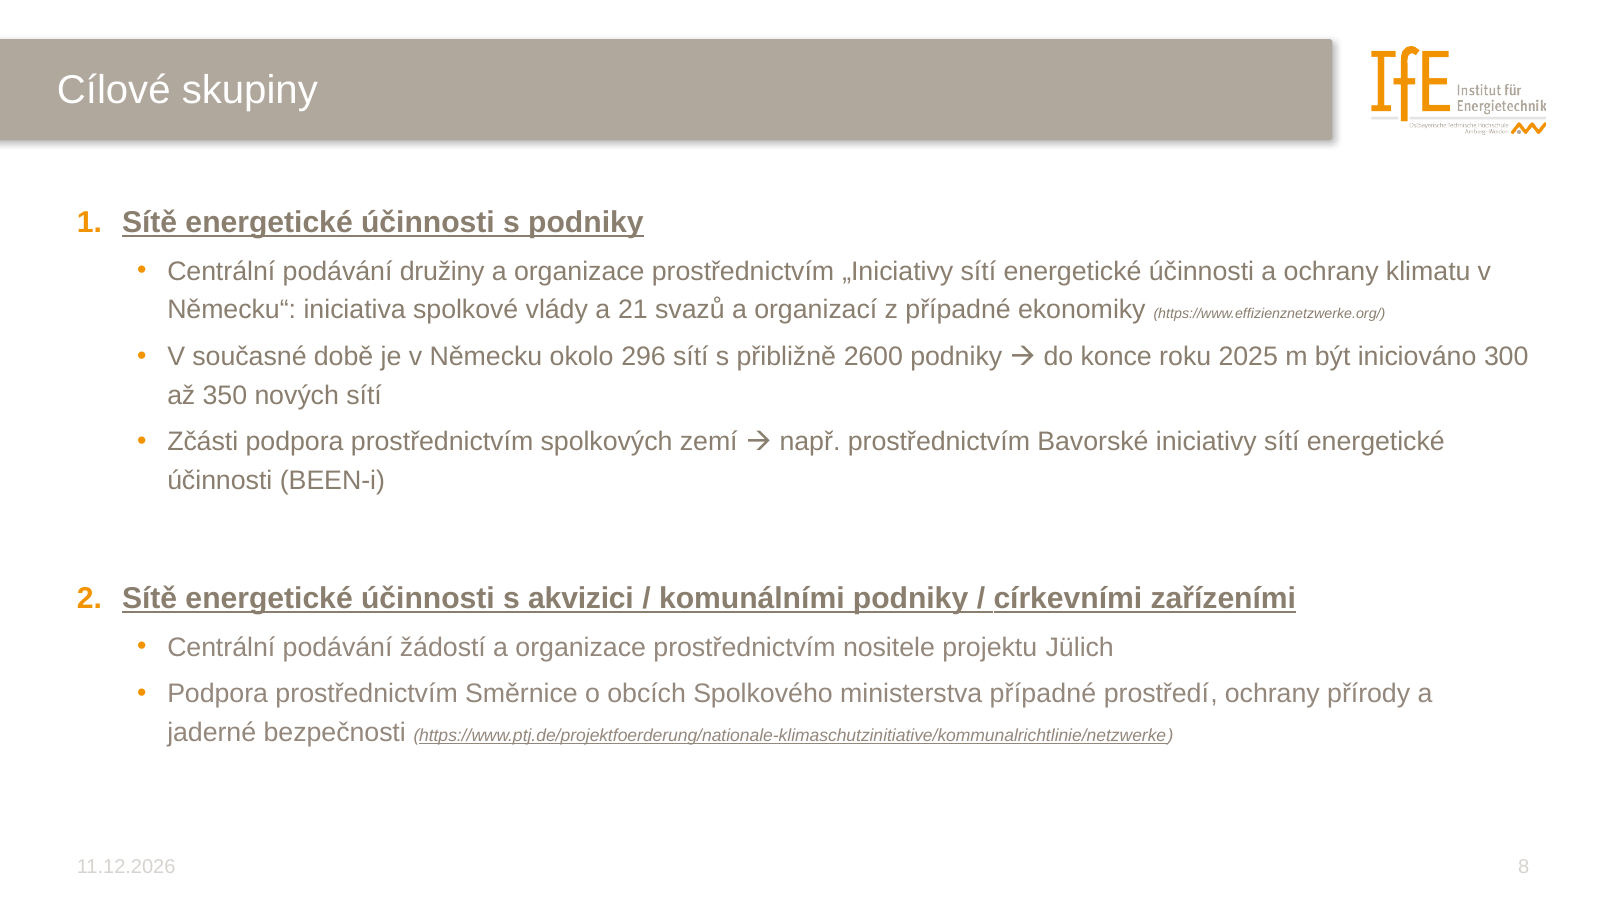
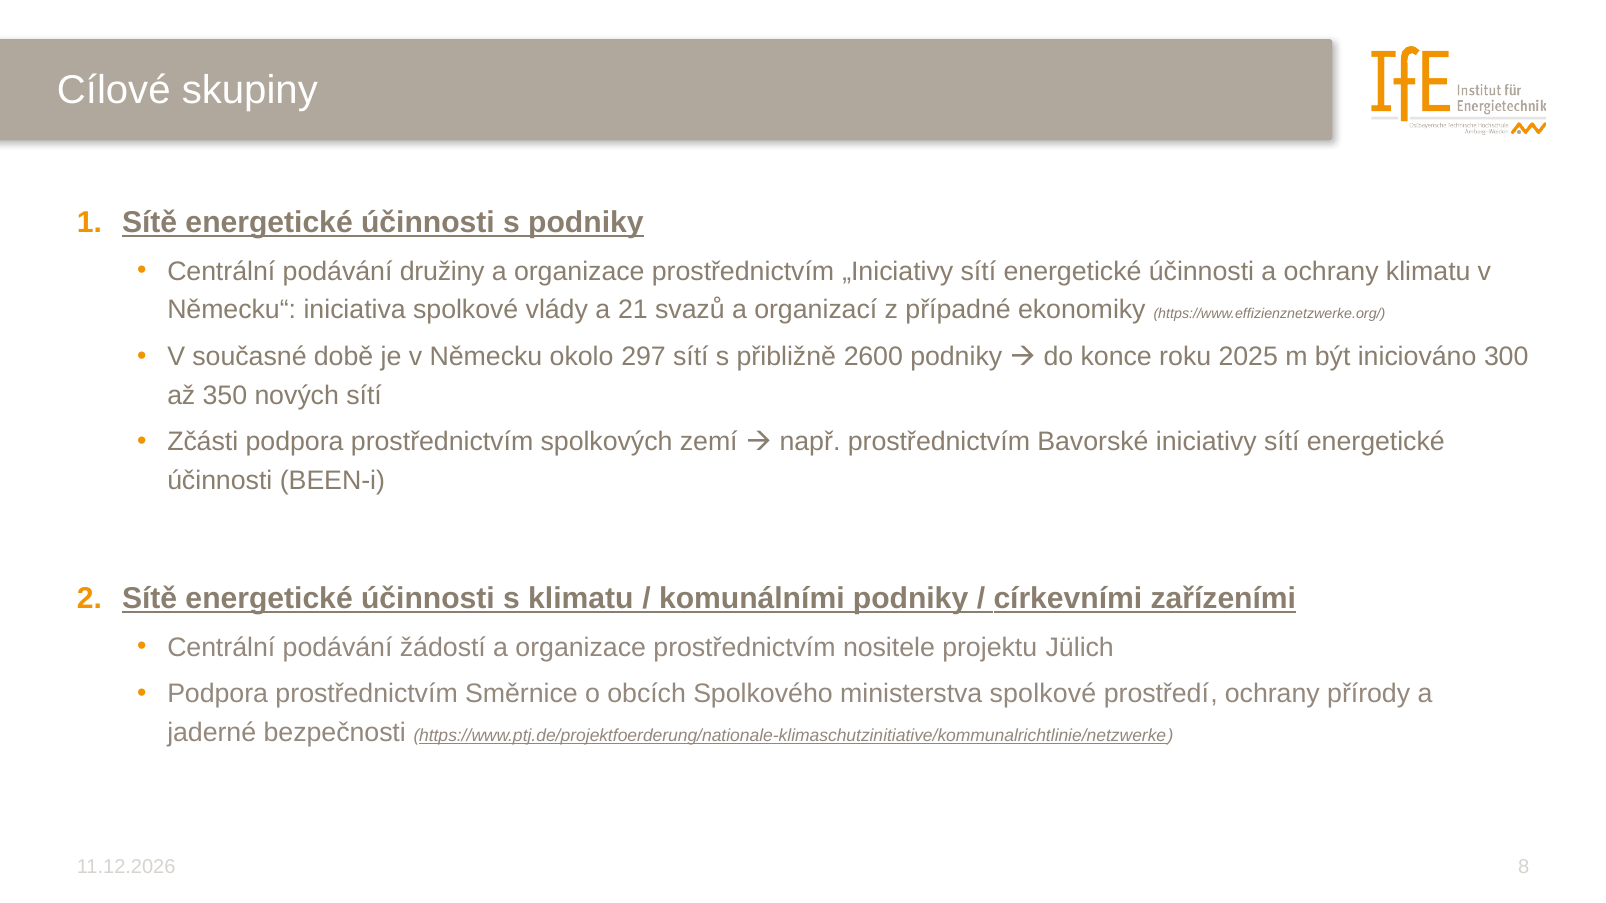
296: 296 -> 297 (644, 357)
s akvizici: akvizici -> klimatu (581, 599)
ministerstva případné: případné -> spolkové (1043, 694)
